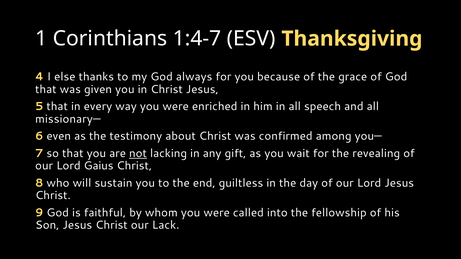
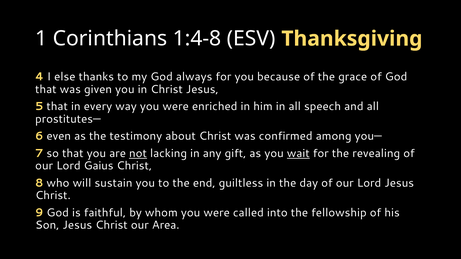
1:4-7: 1:4-7 -> 1:4-8 (197, 39)
missionary—: missionary— -> prostitutes— (68, 119)
wait underline: none -> present (298, 154)
Lack: Lack -> Area (166, 225)
